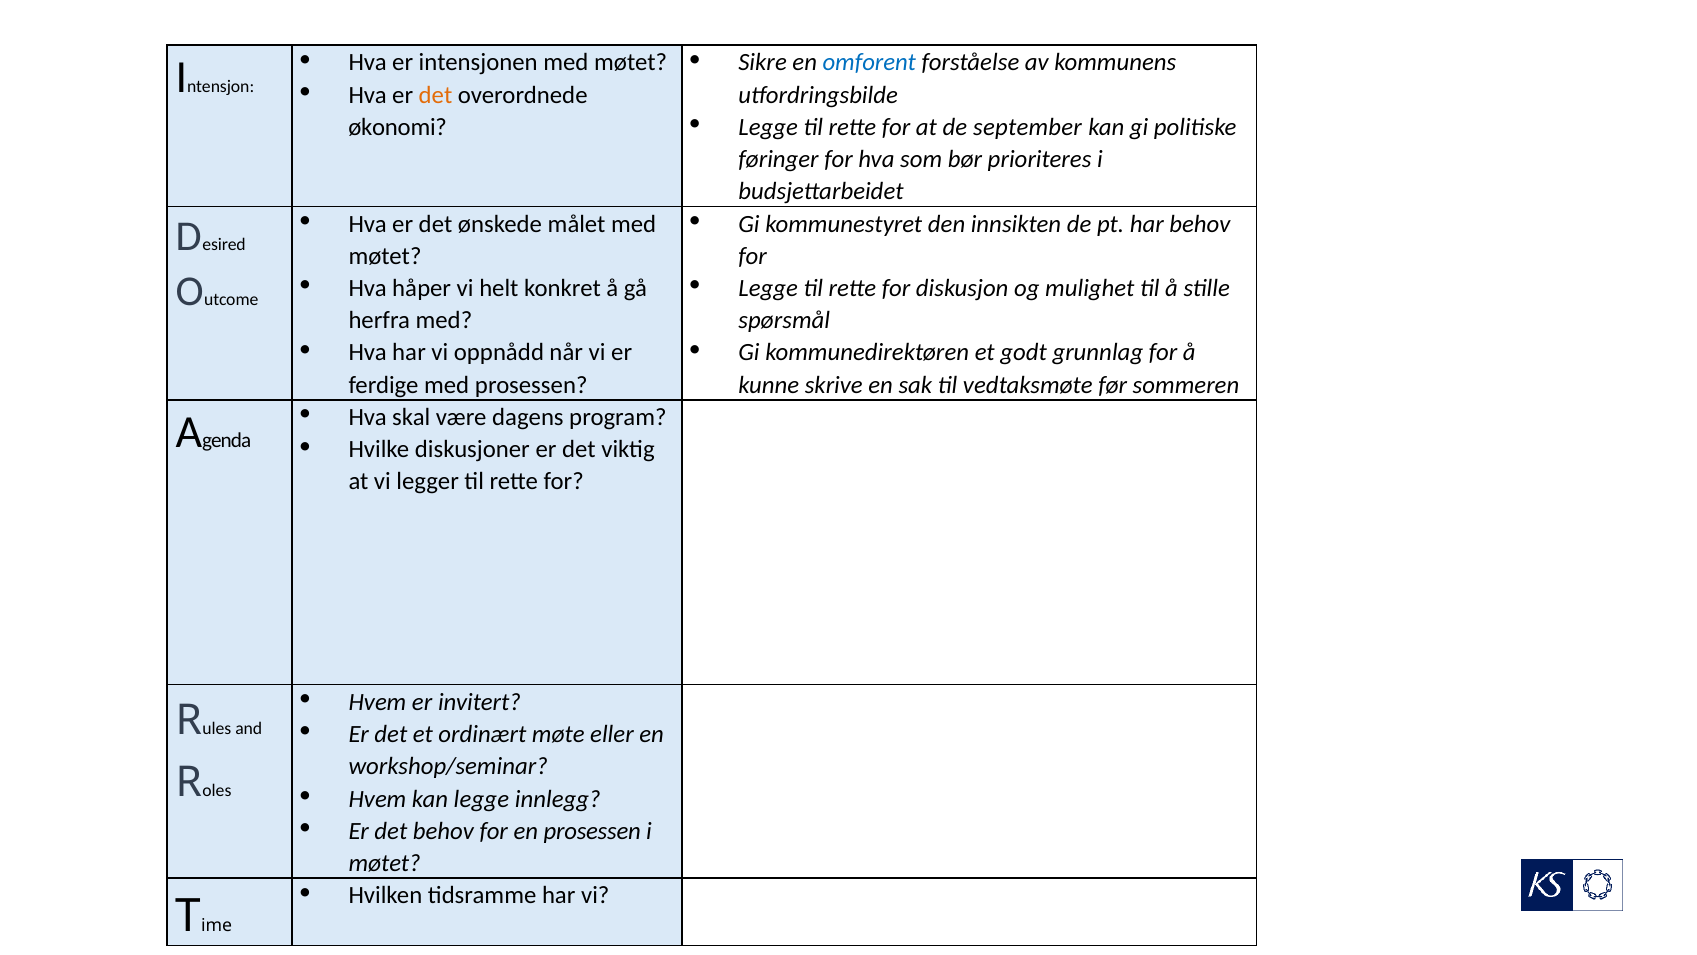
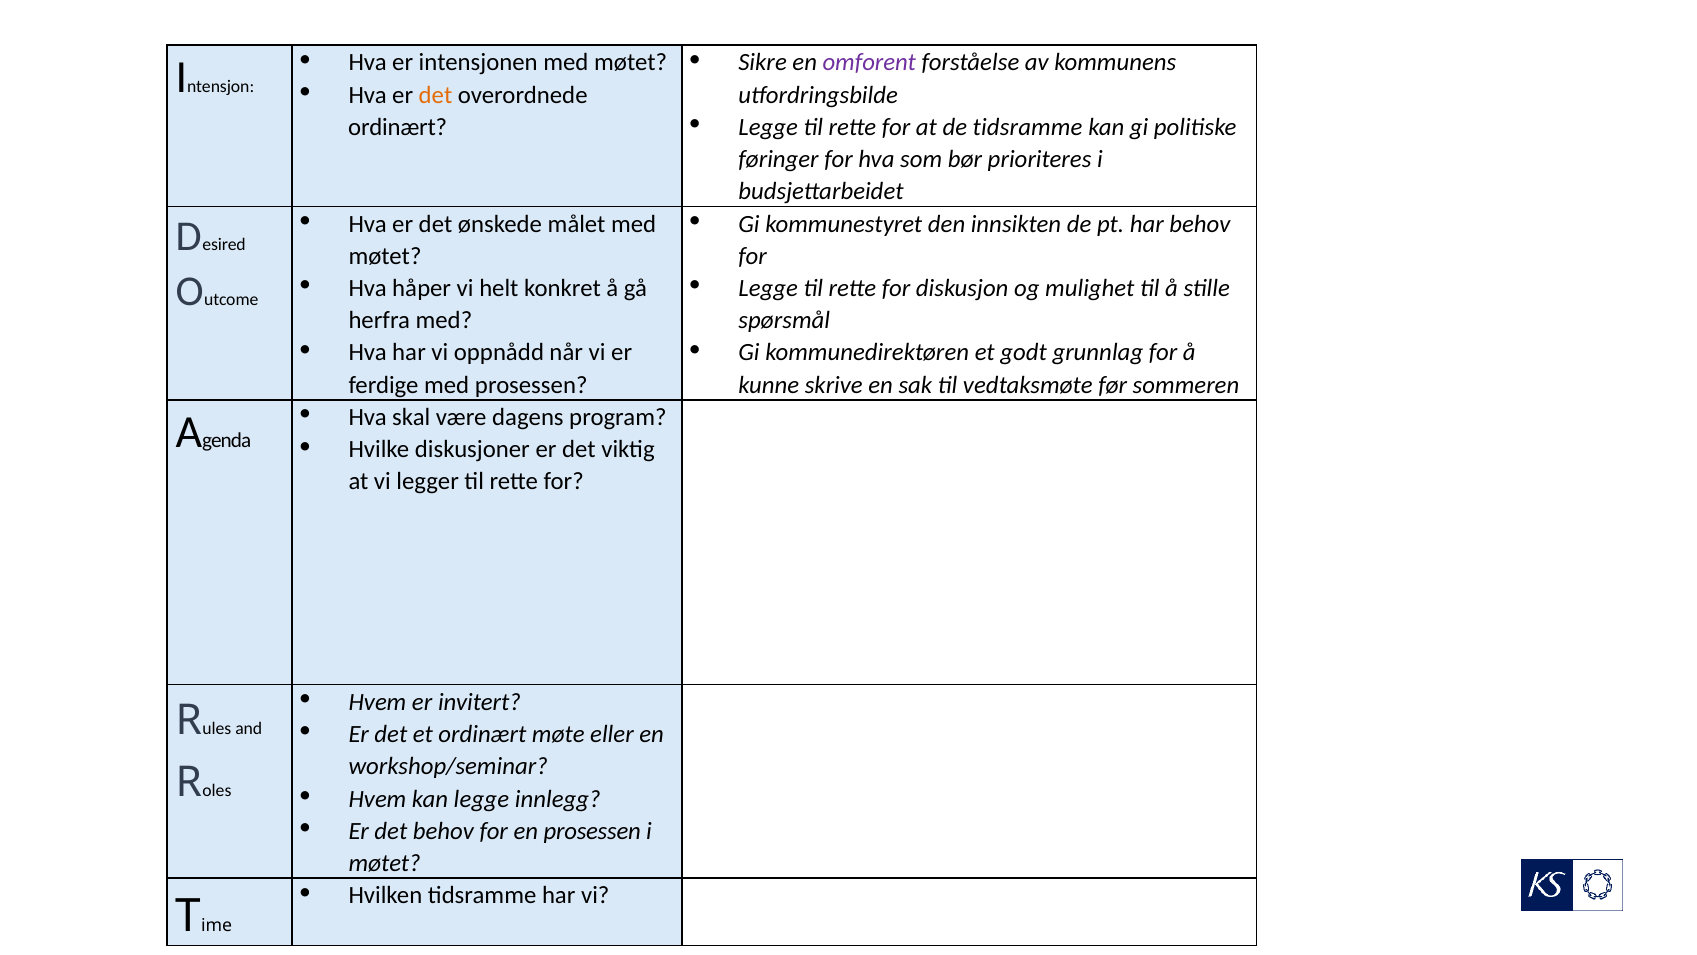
omforent colour: blue -> purple (869, 63)
de september: september -> tidsramme (1028, 127)
økonomi: økonomi -> ordinært (398, 127)
